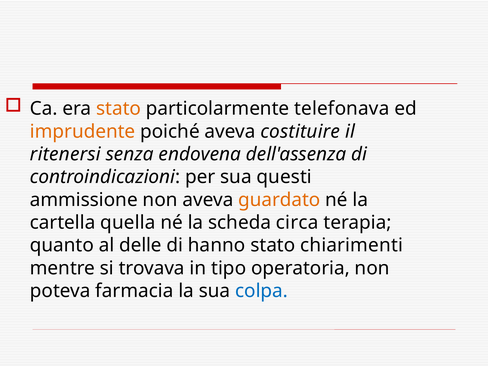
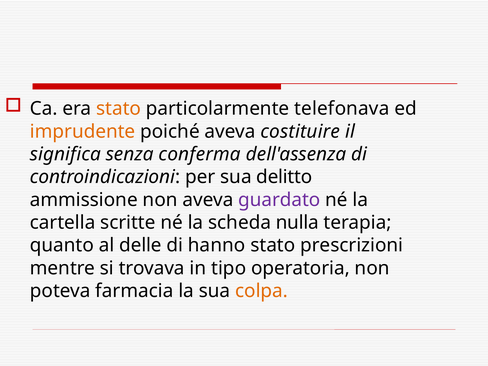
ritenersi: ritenersi -> significa (65, 154)
endovena: endovena -> conferma (200, 154)
questi: questi -> delitto (284, 177)
guardato colour: orange -> purple (279, 200)
quella: quella -> scritte (128, 223)
circa: circa -> nulla (297, 223)
chiarimenti: chiarimenti -> prescrizioni (352, 245)
colpa colour: blue -> orange (262, 291)
